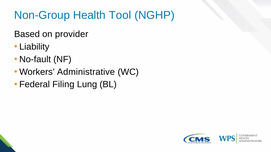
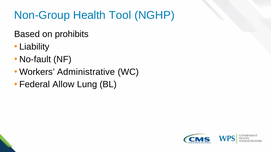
provider: provider -> prohibits (72, 34)
Filing: Filing -> Allow (63, 85)
